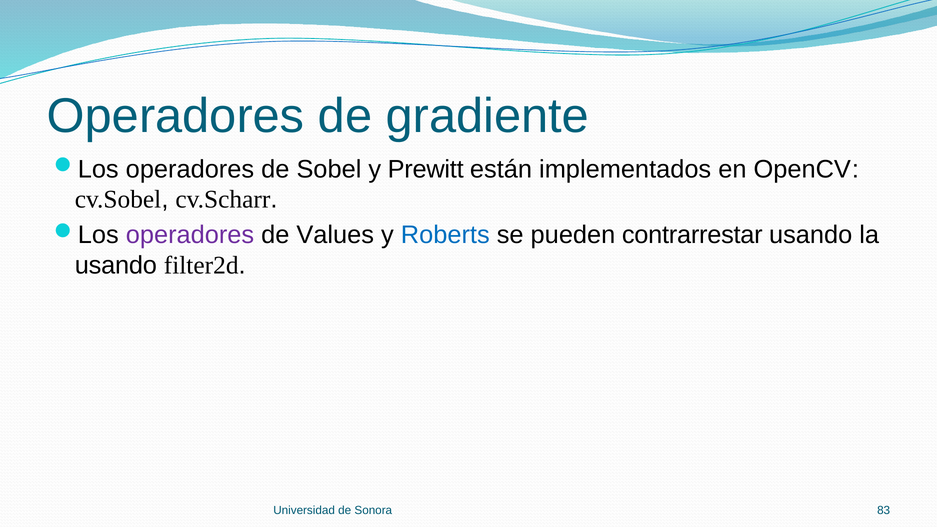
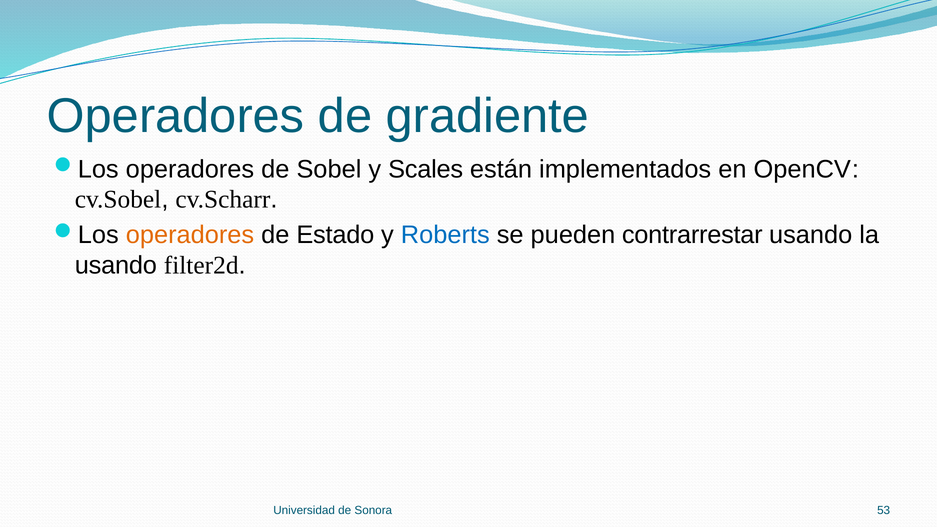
Prewitt: Prewitt -> Scales (426, 169)
operadores colour: purple -> orange (190, 235)
Values: Values -> Estado (335, 235)
83: 83 -> 53 (884, 510)
